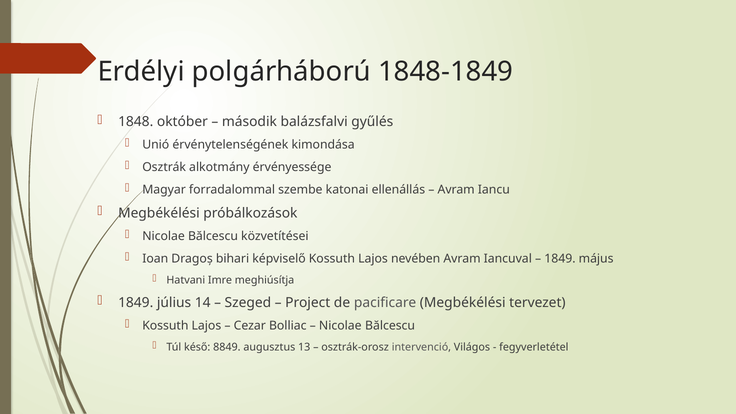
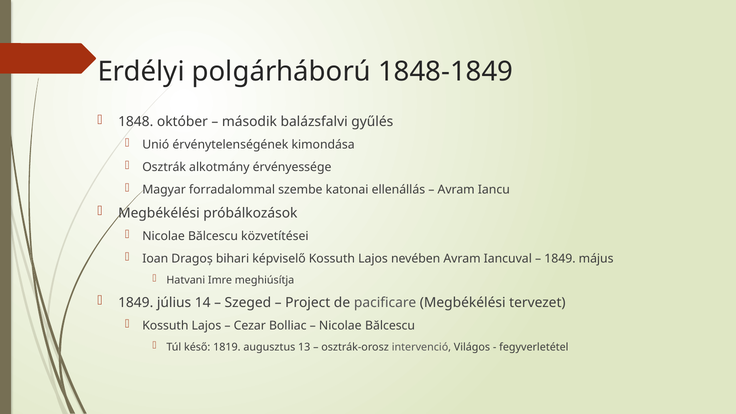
8849: 8849 -> 1819 (227, 347)
